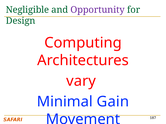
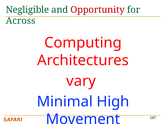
Opportunity colour: purple -> red (98, 10)
Design: Design -> Across (21, 21)
Gain: Gain -> High (113, 102)
